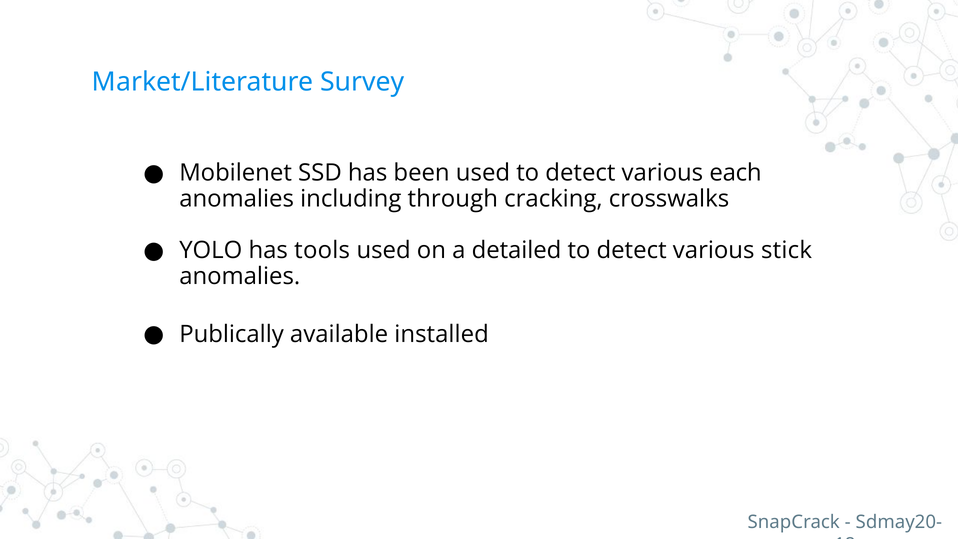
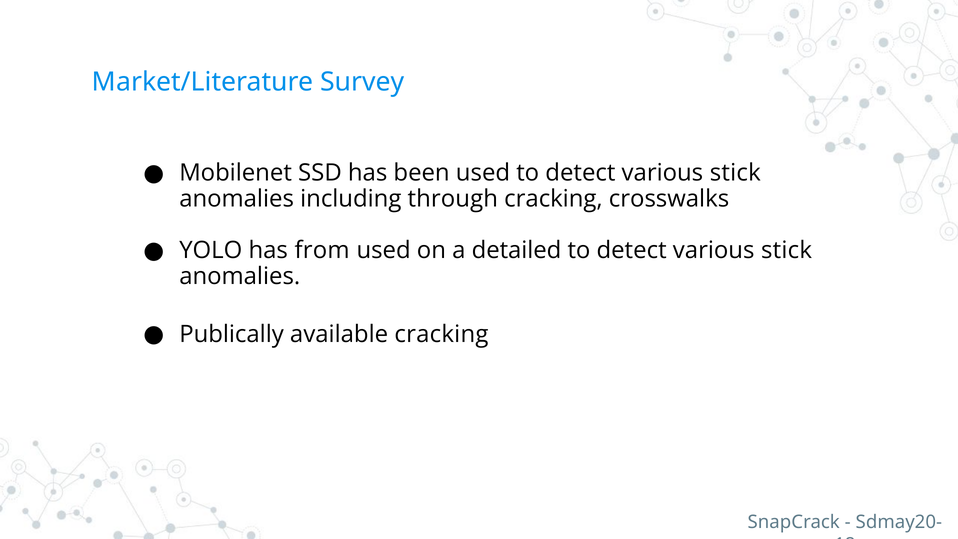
each: each -> stick (735, 173)
tools: tools -> from (322, 250)
available installed: installed -> cracking (441, 334)
